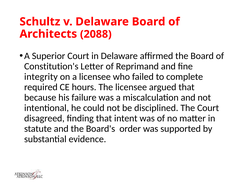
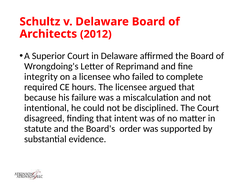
2088: 2088 -> 2012 (96, 34)
Constitution's: Constitution's -> Wrongdoing's (51, 66)
